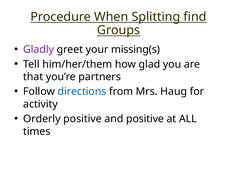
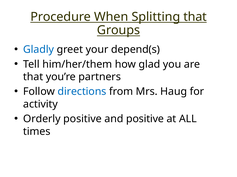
Splitting find: find -> that (195, 17)
Gladly colour: purple -> blue (39, 50)
missing(s: missing(s -> depend(s (136, 50)
